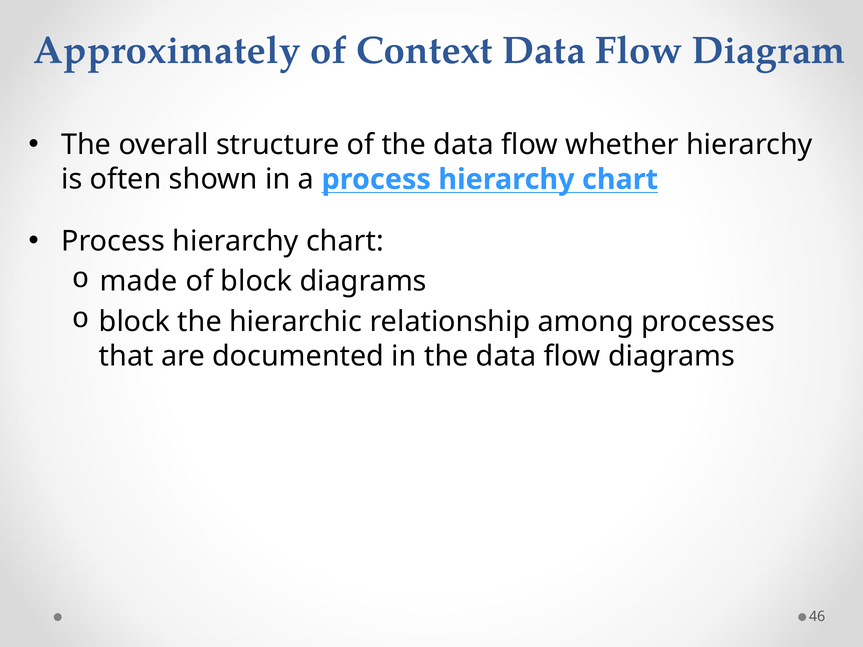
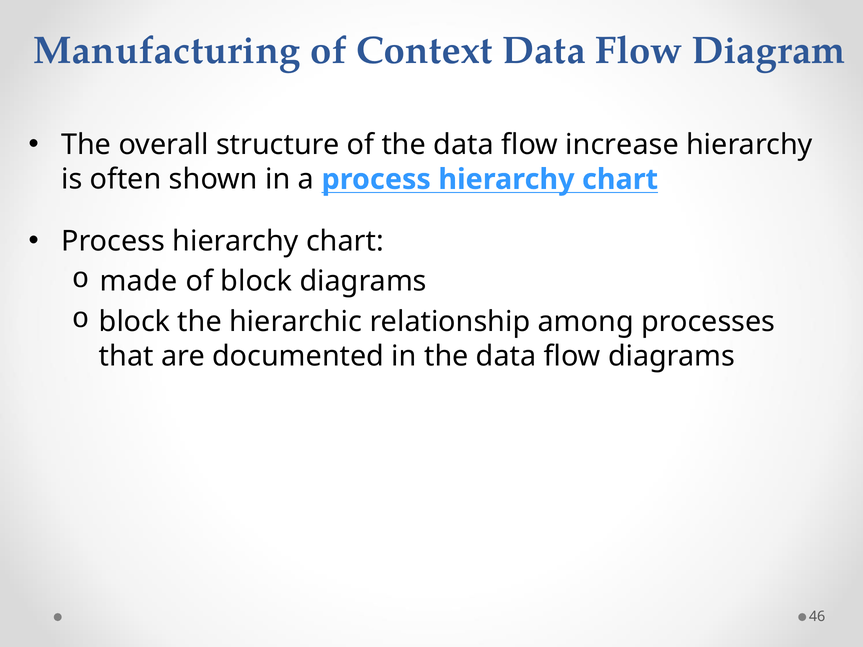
Approximately: Approximately -> Manufacturing (167, 51)
whether: whether -> increase (622, 145)
